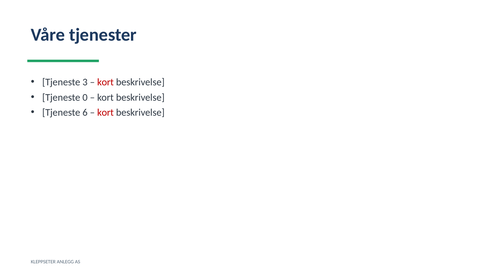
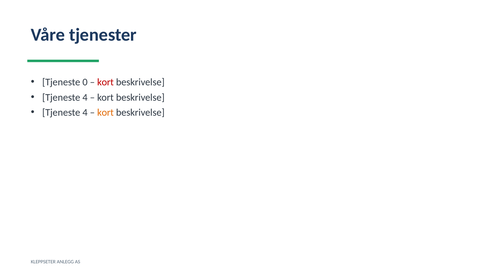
3: 3 -> 0 (85, 82)
0: 0 -> 4 (85, 97)
6: 6 -> 4 (85, 112)
kort colour: red -> orange (106, 112)
